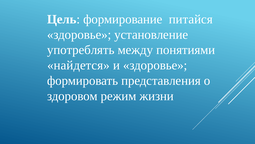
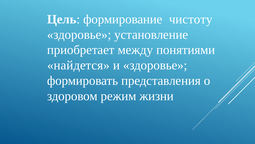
питайся: питайся -> чистоту (191, 19)
употреблять: употреблять -> приобретает (81, 50)
